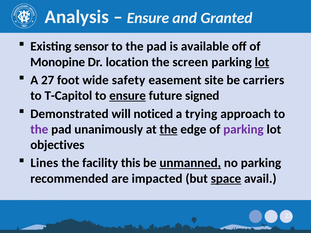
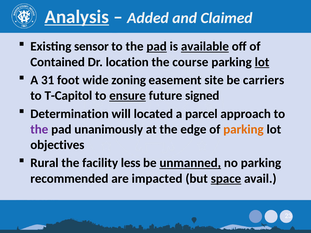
Analysis underline: none -> present (77, 17)
Ensure: Ensure -> Added (148, 18)
Granted: Granted -> Claimed (227, 18)
pad underline: none -> present (157, 47)
available underline: none -> present (205, 47)
Monopine: Monopine -> Contained (58, 62)
screen: screen -> course (190, 62)
27: 27 -> 31 (48, 80)
safety: safety -> zoning (129, 80)
Demonstrated: Demonstrated -> Determination (70, 114)
noticed: noticed -> located (153, 114)
trying: trying -> parcel (201, 114)
the underline: present -> none (169, 129)
parking colour: purple -> orange (243, 129)
Lines: Lines -> Rural (44, 163)
this: this -> less (131, 163)
